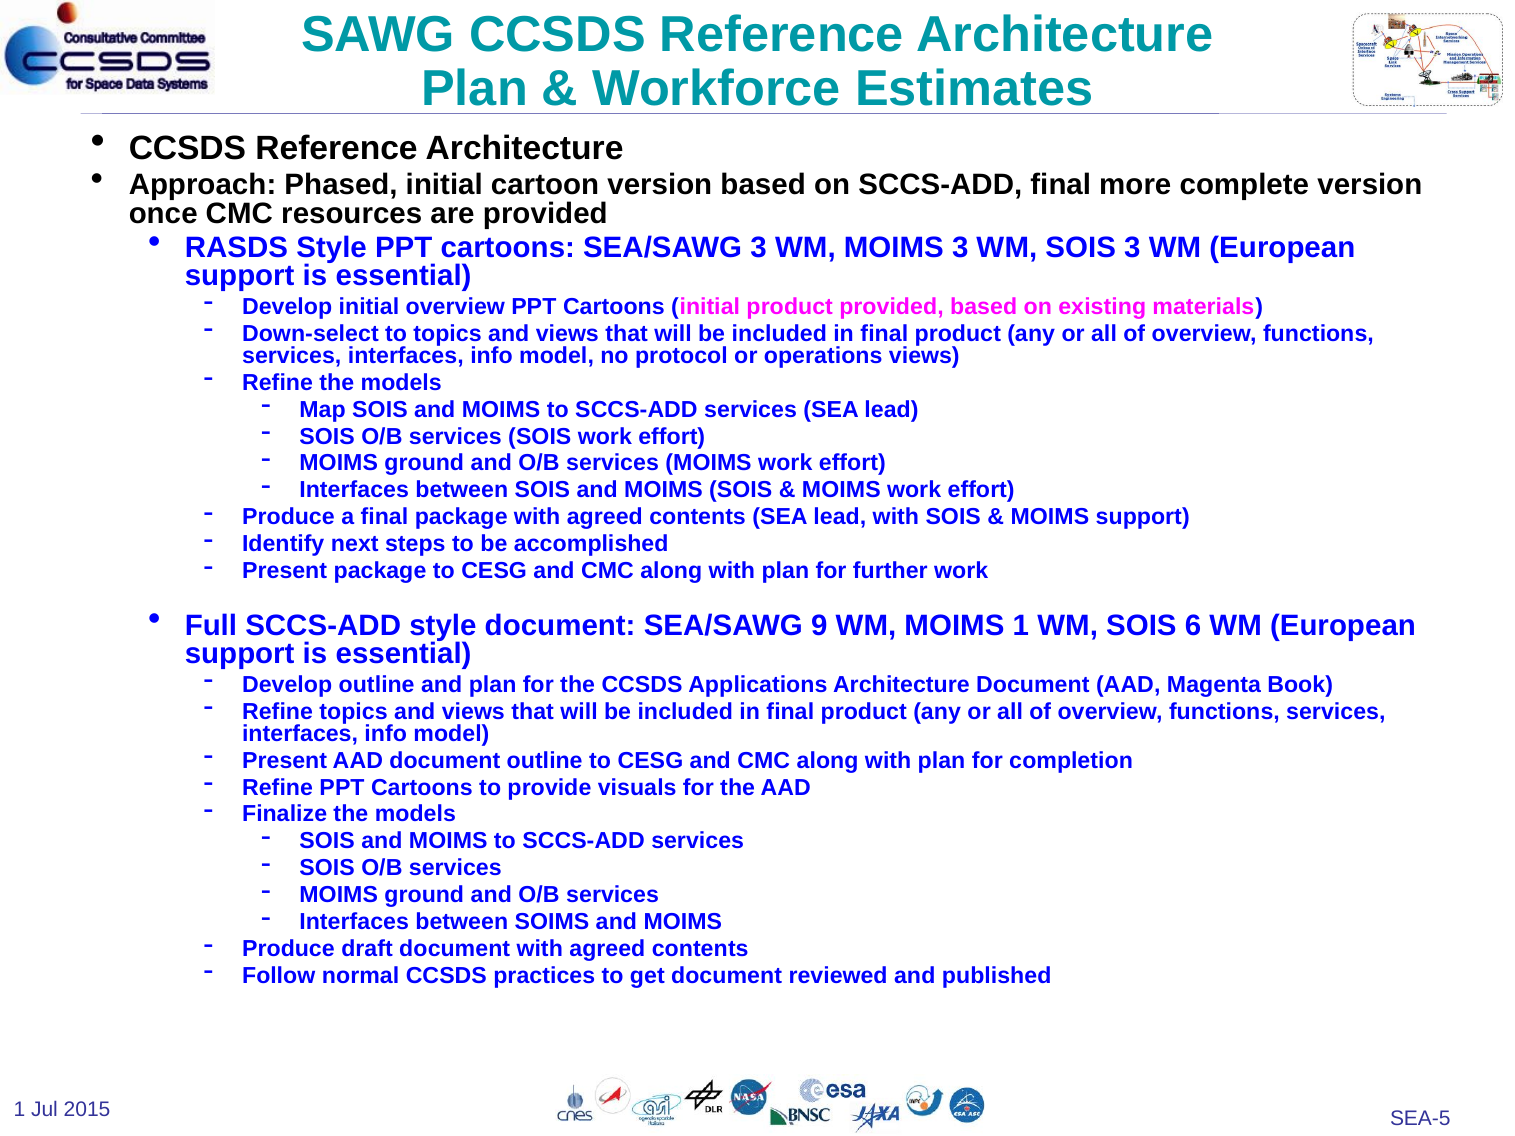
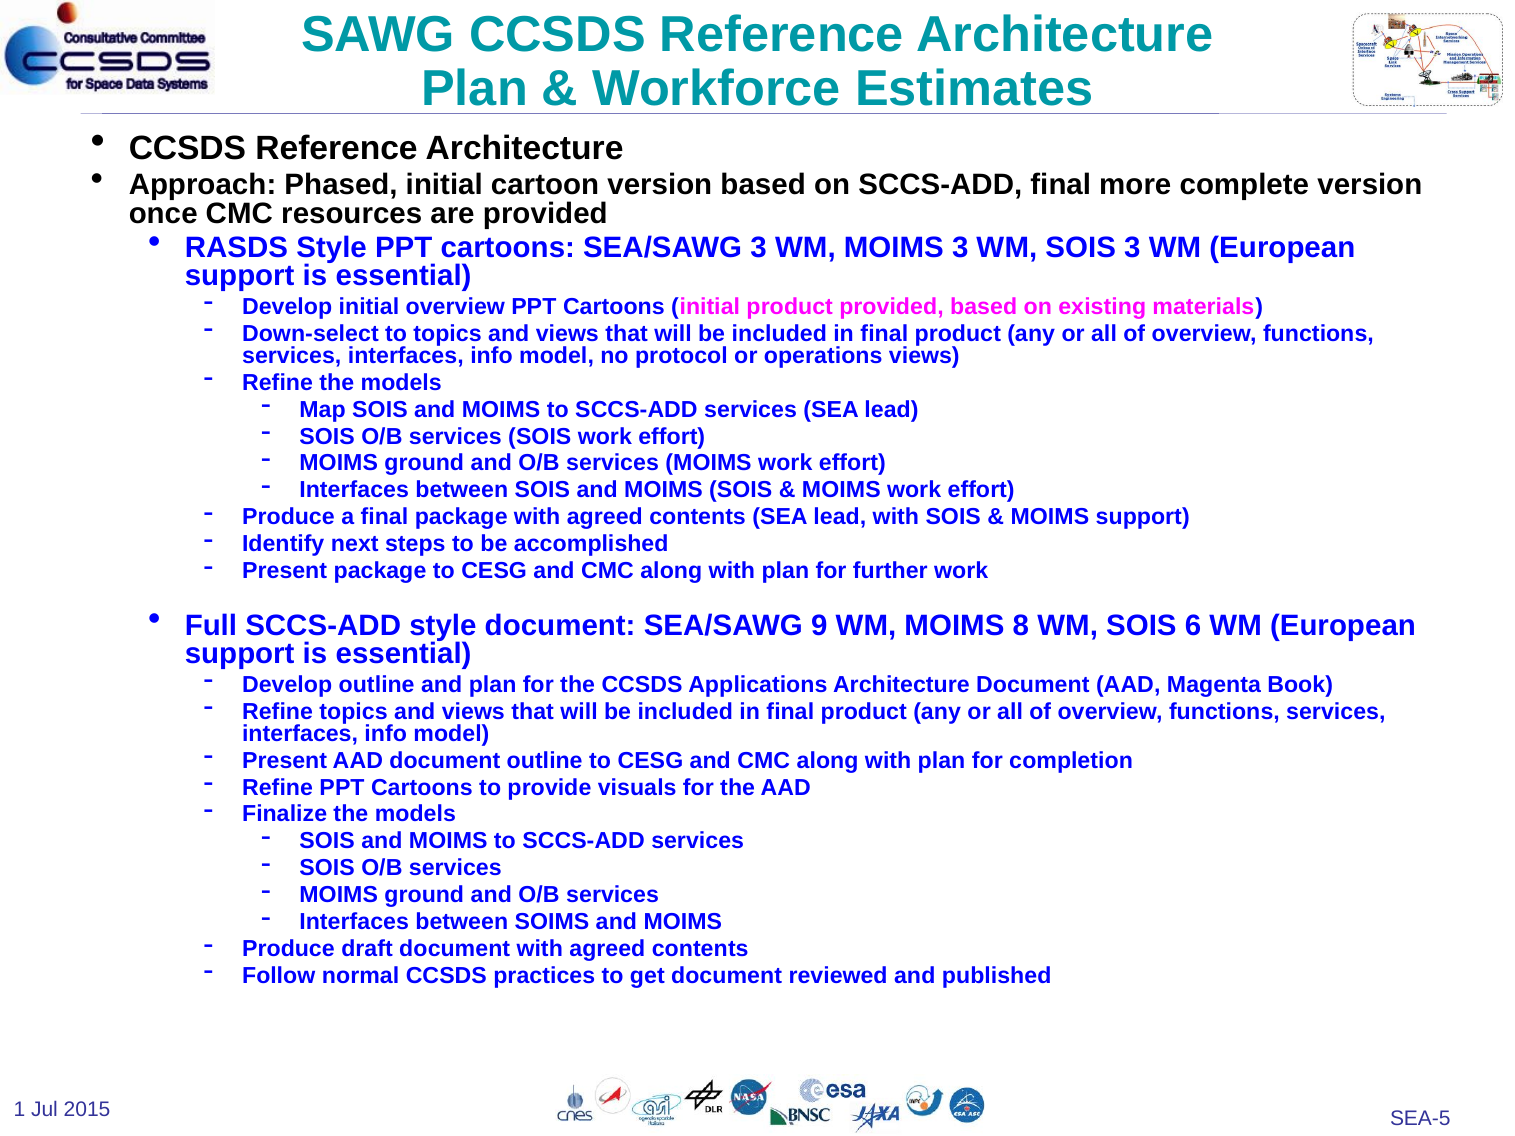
MOIMS 1: 1 -> 8 (1021, 626)
